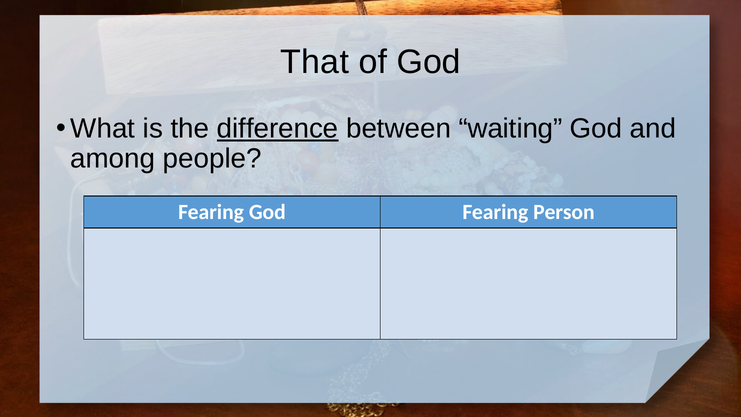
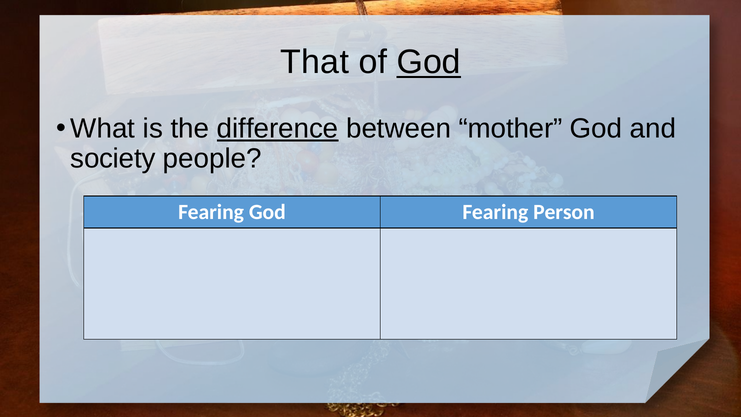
God underline: none -> present (429, 62)
waiting: waiting -> mother (511, 129)
among: among -> society (113, 159)
